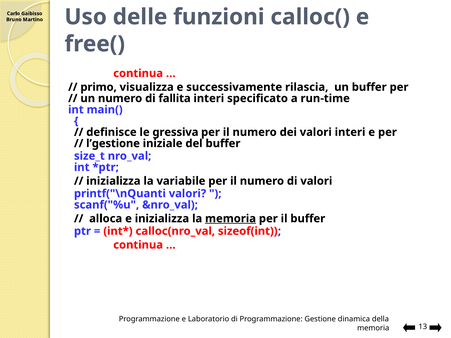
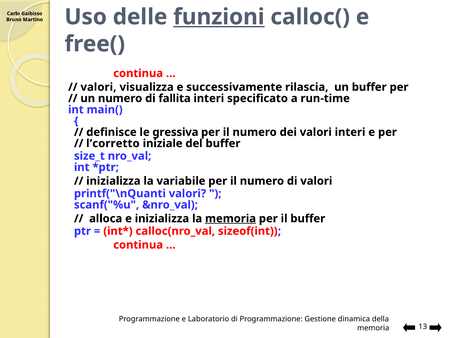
funzioni underline: none -> present (219, 17)
primo: primo -> valori (98, 87)
l’gestione: l’gestione -> l’corretto (113, 144)
